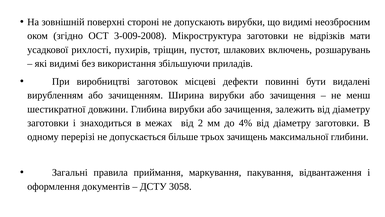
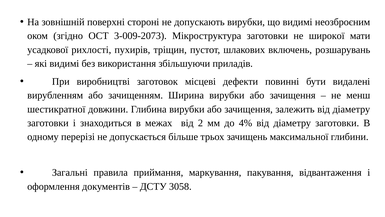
3-009-2008: 3-009-2008 -> 3-009-2073 (140, 36)
відрізків: відрізків -> широкої (327, 36)
